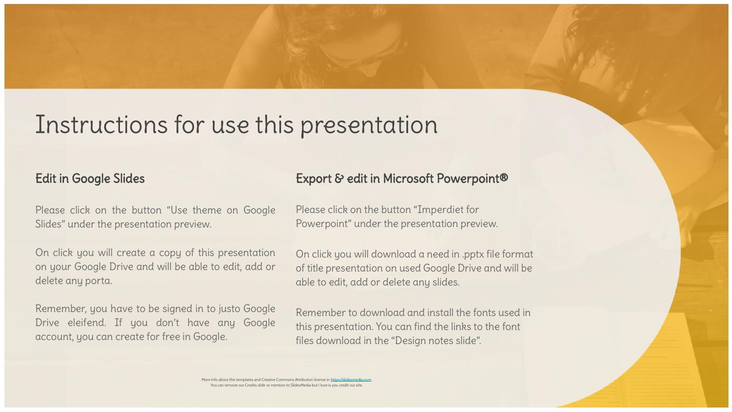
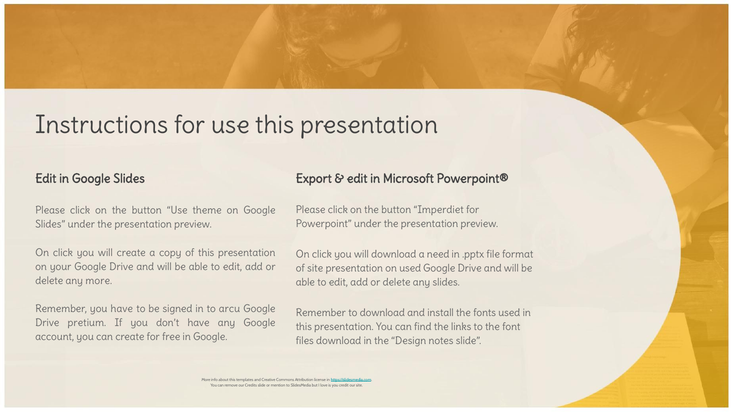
of title: title -> site (315, 268)
any porta: porta -> more (99, 281)
justo: justo -> arcu (230, 309)
eleifend: eleifend -> pretium (87, 323)
